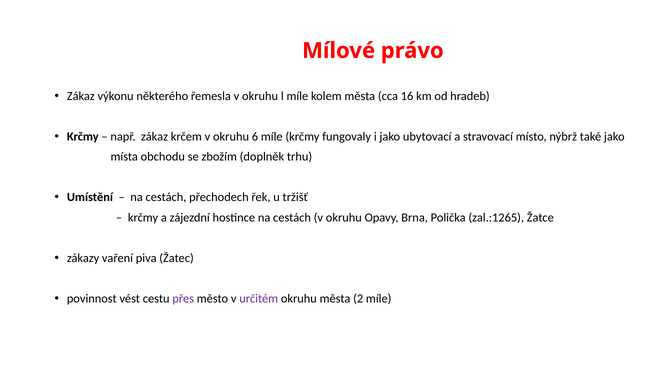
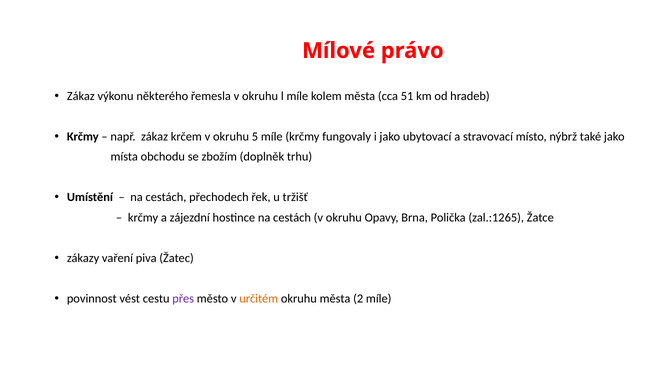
16: 16 -> 51 (407, 96)
6: 6 -> 5 (255, 136)
určitém colour: purple -> orange (259, 299)
